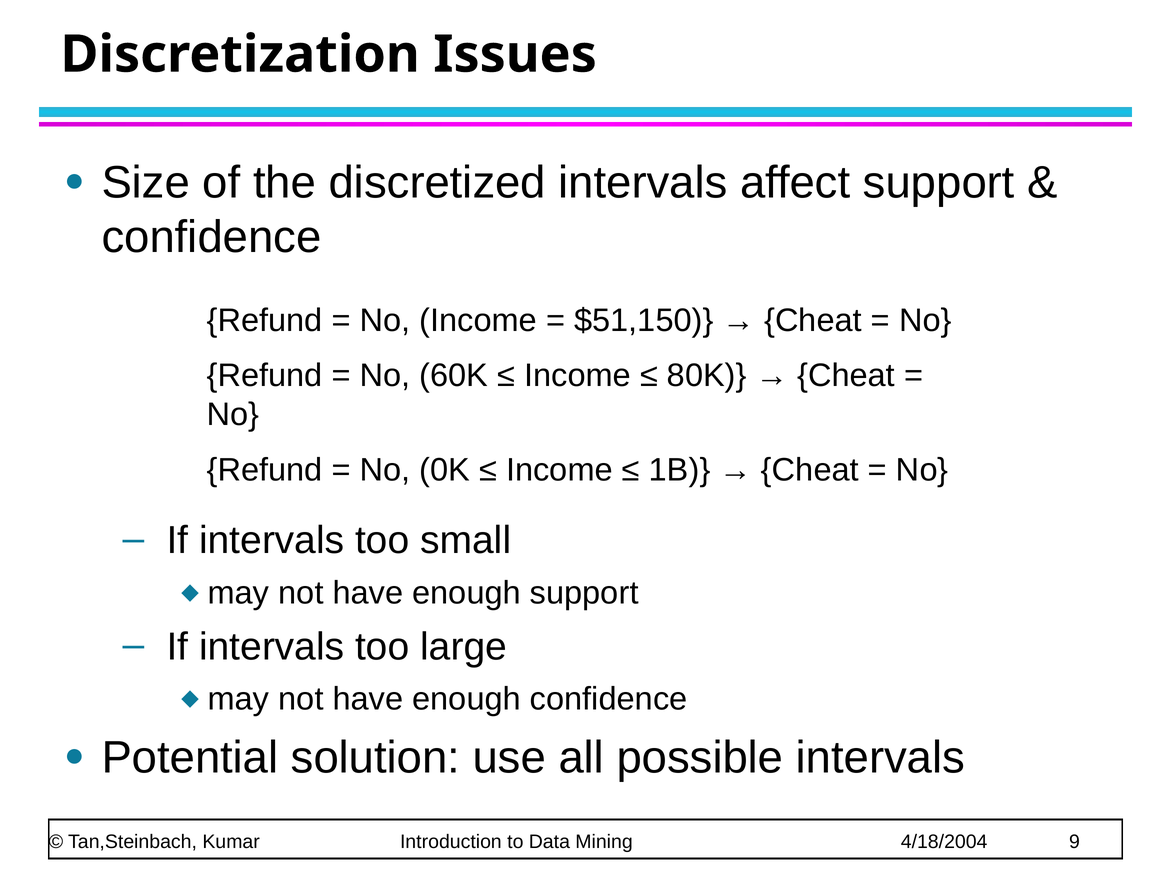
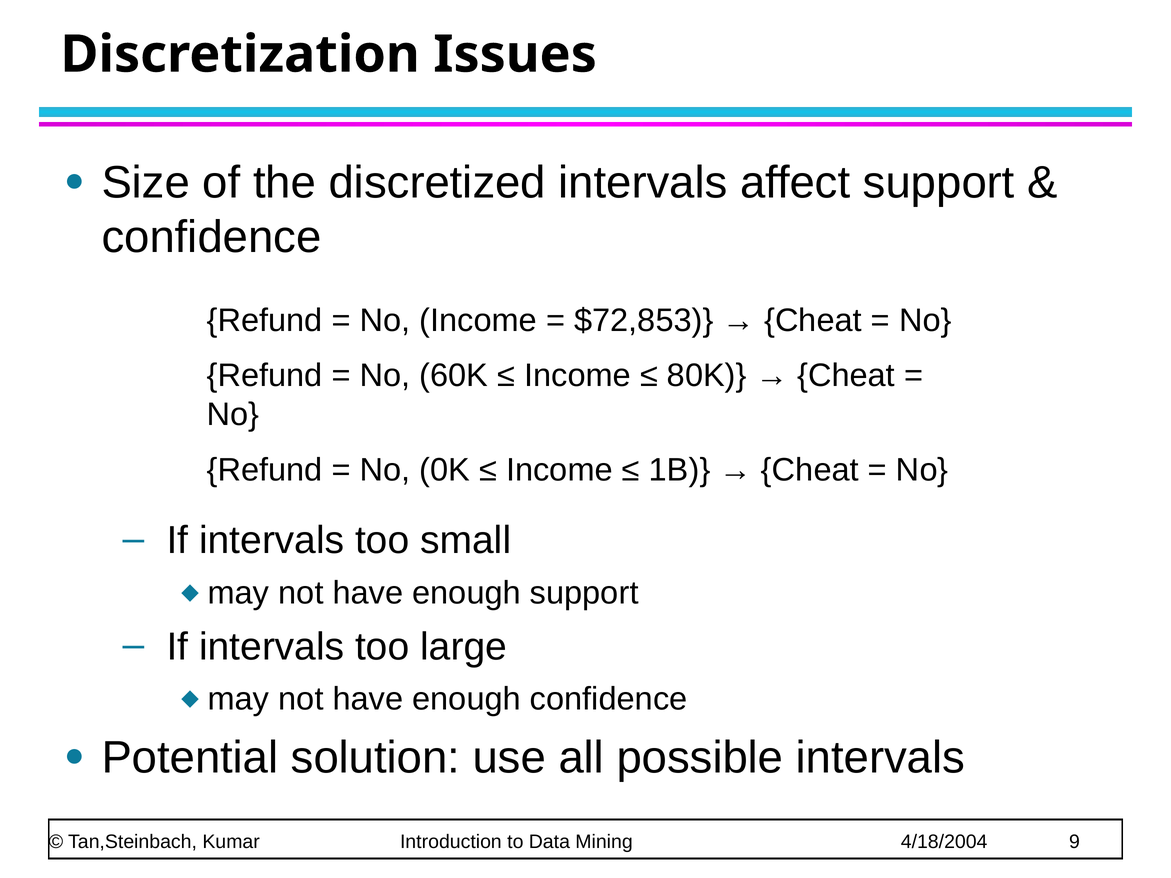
$51,150: $51,150 -> $72,853 (644, 320)
